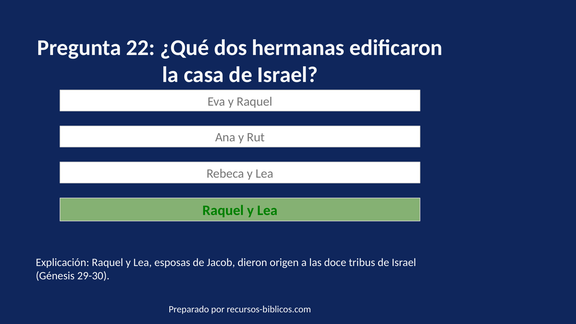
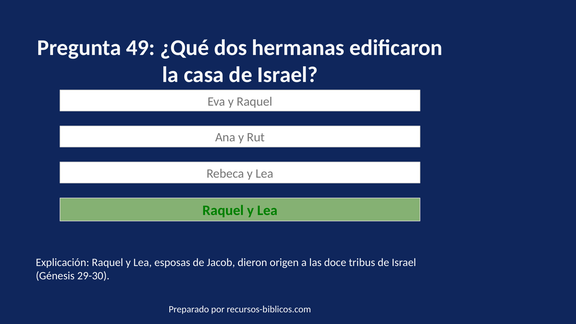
22: 22 -> 49 (141, 48)
